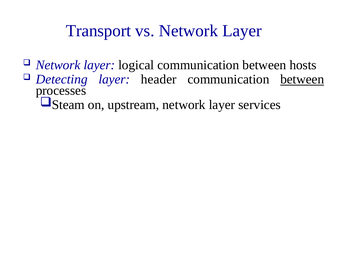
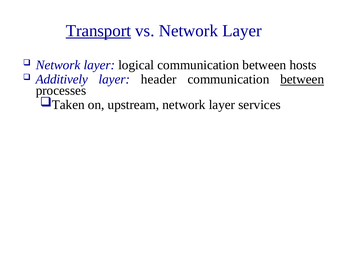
Transport underline: none -> present (98, 31)
Detecting: Detecting -> Additively (62, 79)
Steam: Steam -> Taken (68, 105)
